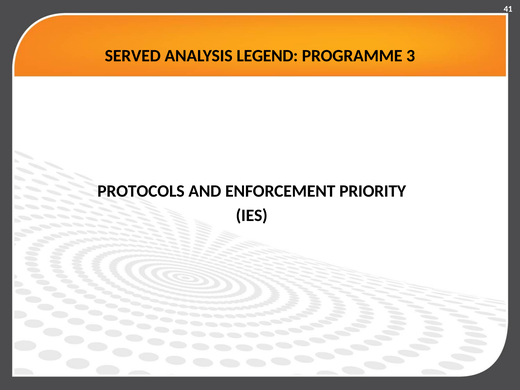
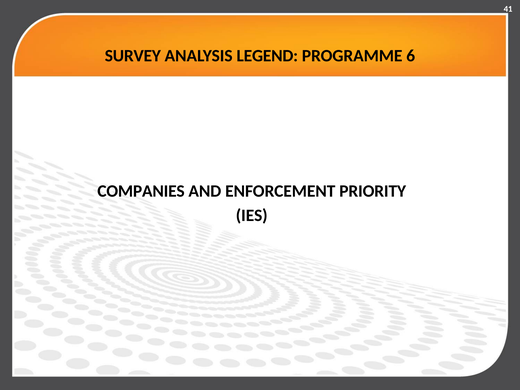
SERVED: SERVED -> SURVEY (133, 56)
3: 3 -> 6 (411, 56)
PROTOCOLS: PROTOCOLS -> COMPANIES (141, 191)
